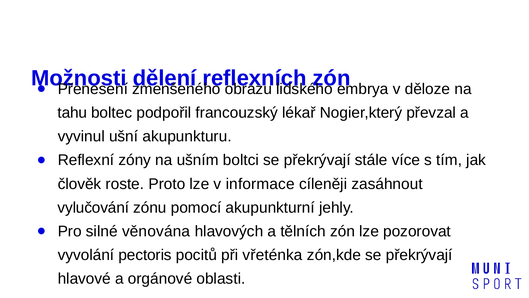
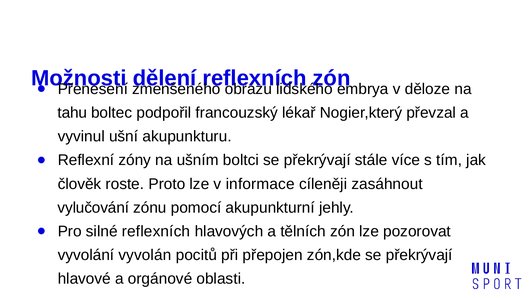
silné věnována: věnována -> reflexních (156, 231)
pectoris: pectoris -> vyvolán (145, 255)
vřeténka: vřeténka -> přepojen (273, 255)
